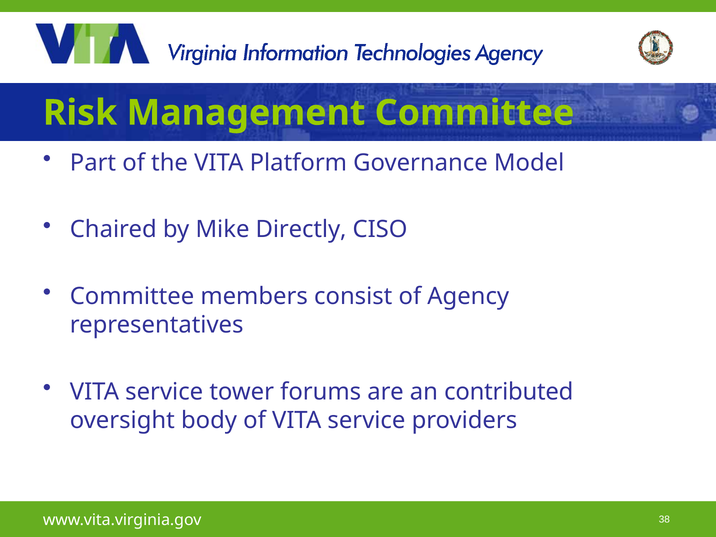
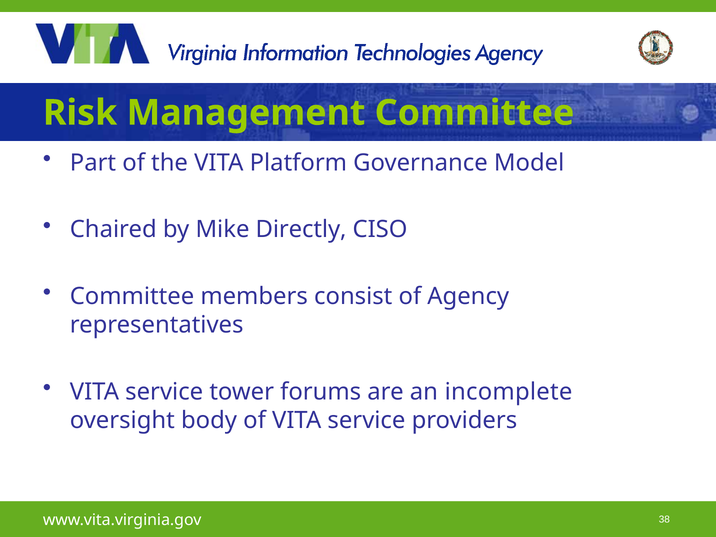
contributed: contributed -> incomplete (509, 392)
